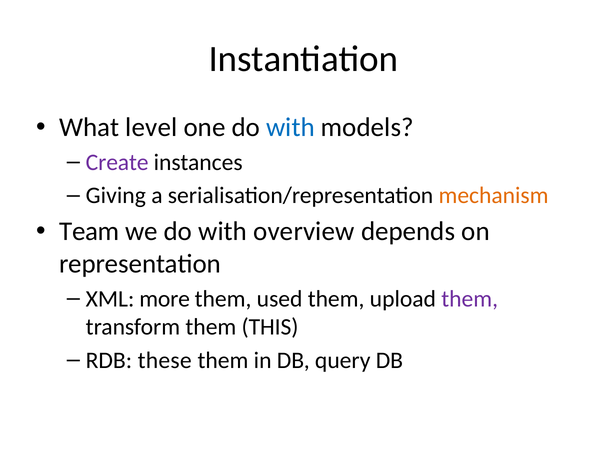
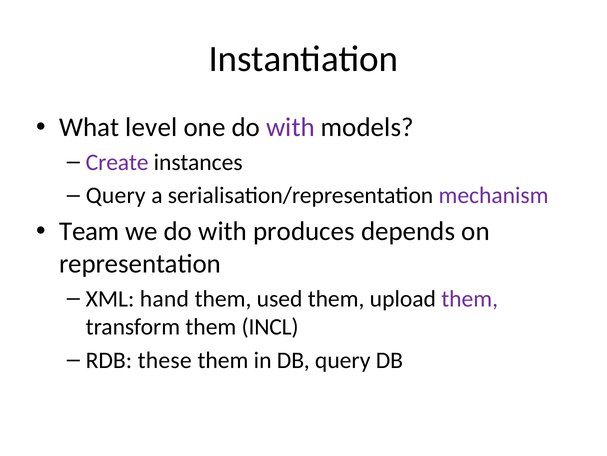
with colour: blue -> purple (290, 127)
Giving: Giving -> Query (116, 195)
mechanism colour: orange -> purple (494, 195)
overview: overview -> produces (304, 231)
more: more -> hand (164, 298)
THIS: THIS -> INCL (270, 327)
